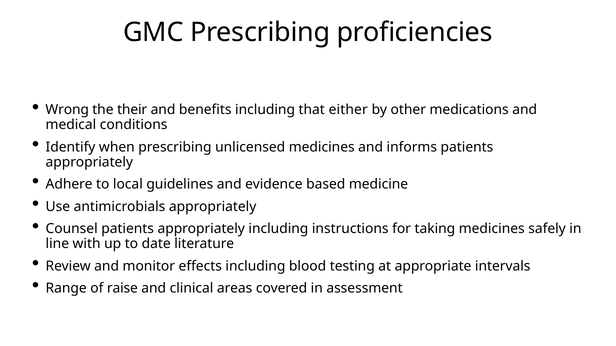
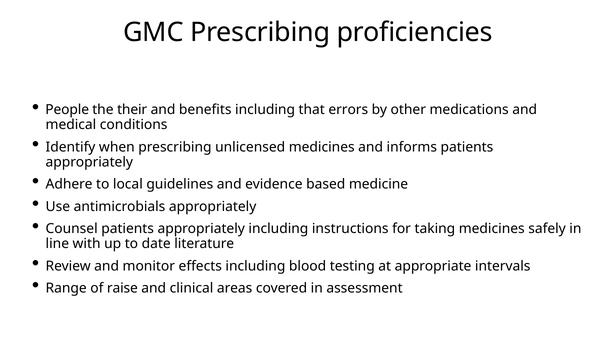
Wrong: Wrong -> People (67, 110)
either: either -> errors (348, 110)
